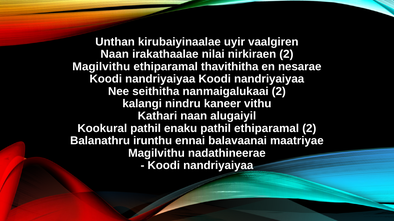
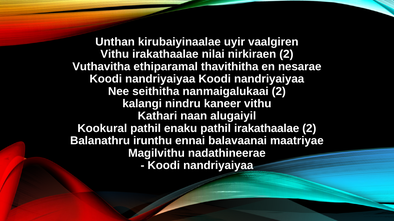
Naan: Naan -> Vithu (115, 54)
Magilvithu: Magilvithu -> Vuthavitha (101, 67)
pathil ethiparamal: ethiparamal -> irakathaalae (267, 129)
